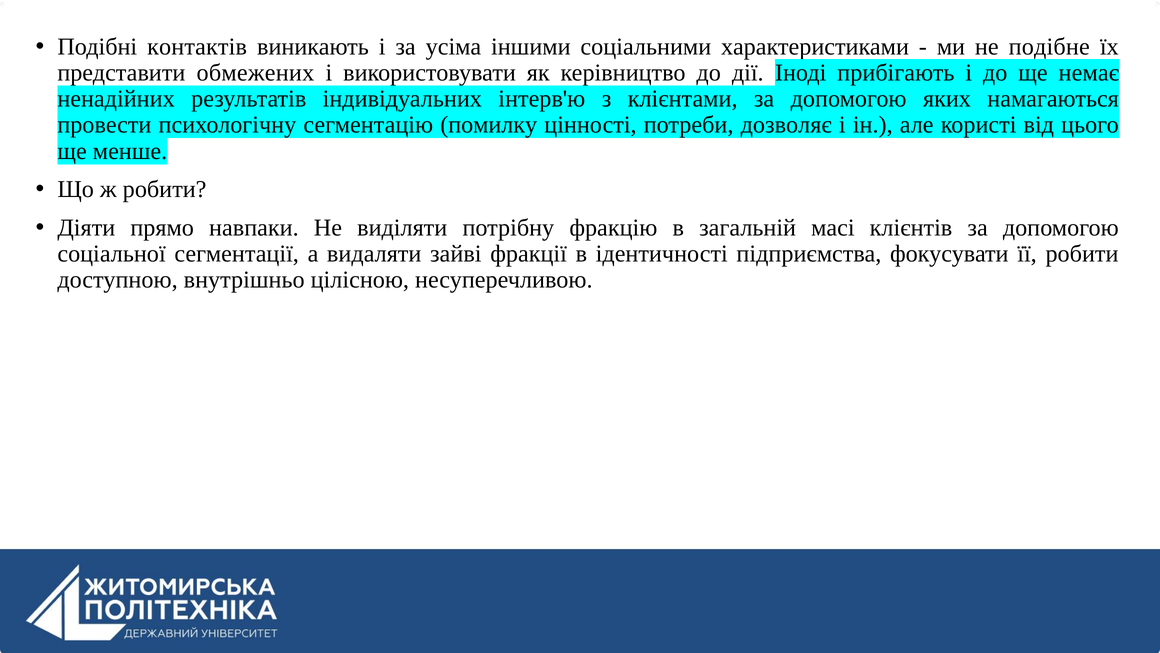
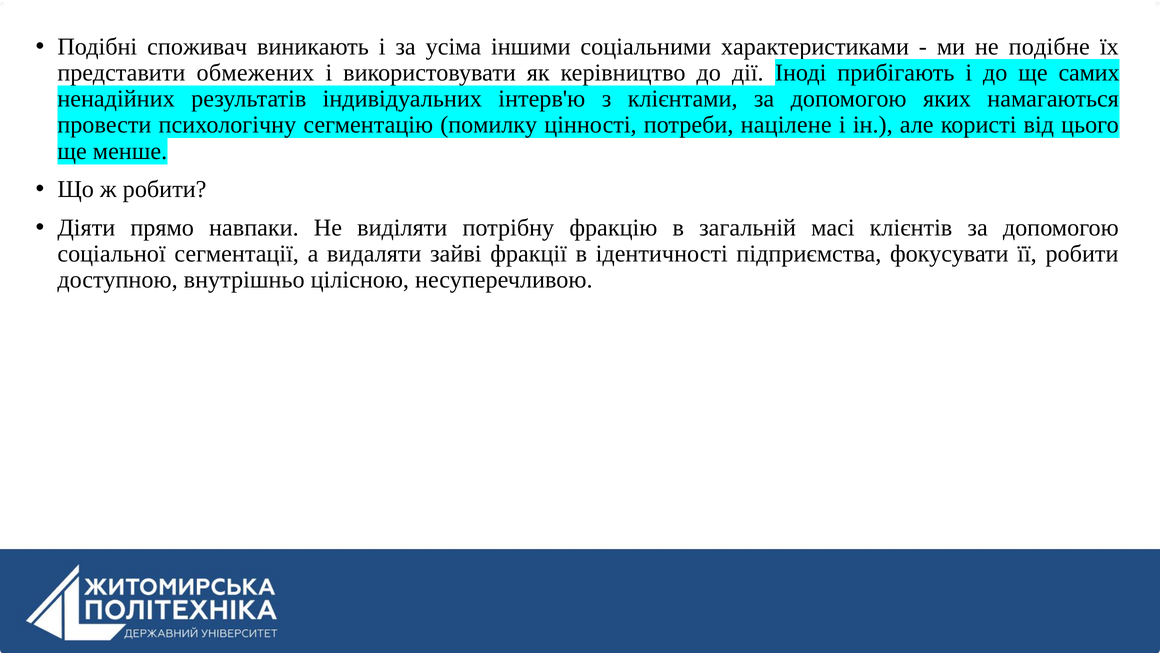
контактів: контактів -> споживач (197, 47)
немає: немає -> самих (1089, 73)
дозволяє: дозволяє -> націлене (786, 125)
